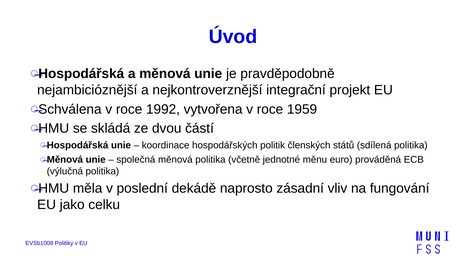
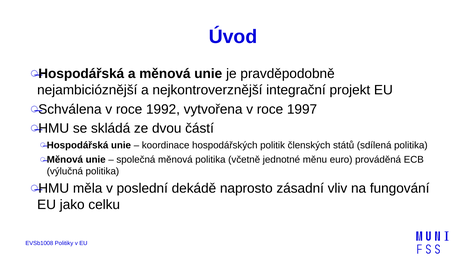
1959: 1959 -> 1997 (302, 109)
